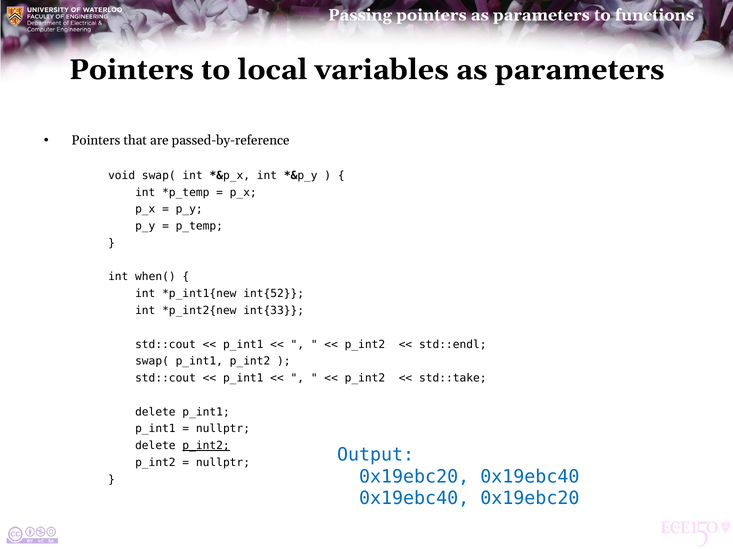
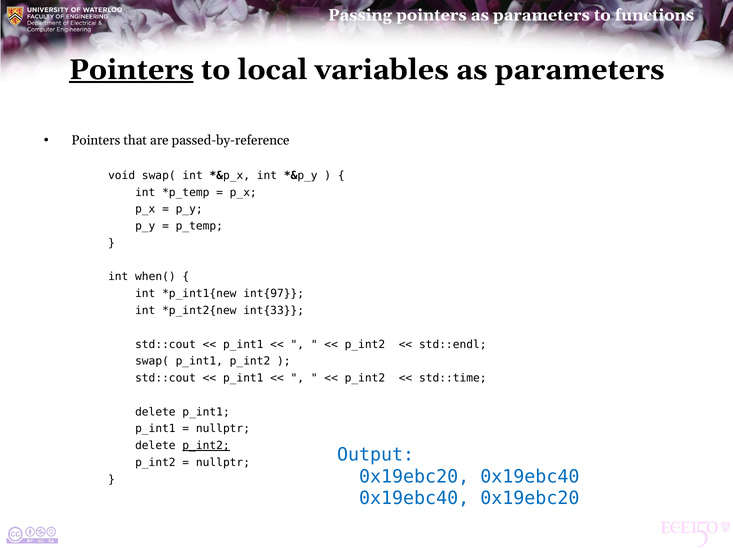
Pointers underline: none -> present (131, 70)
int{52: int{52 -> int{97 (274, 294)
std::take: std::take -> std::time (453, 379)
